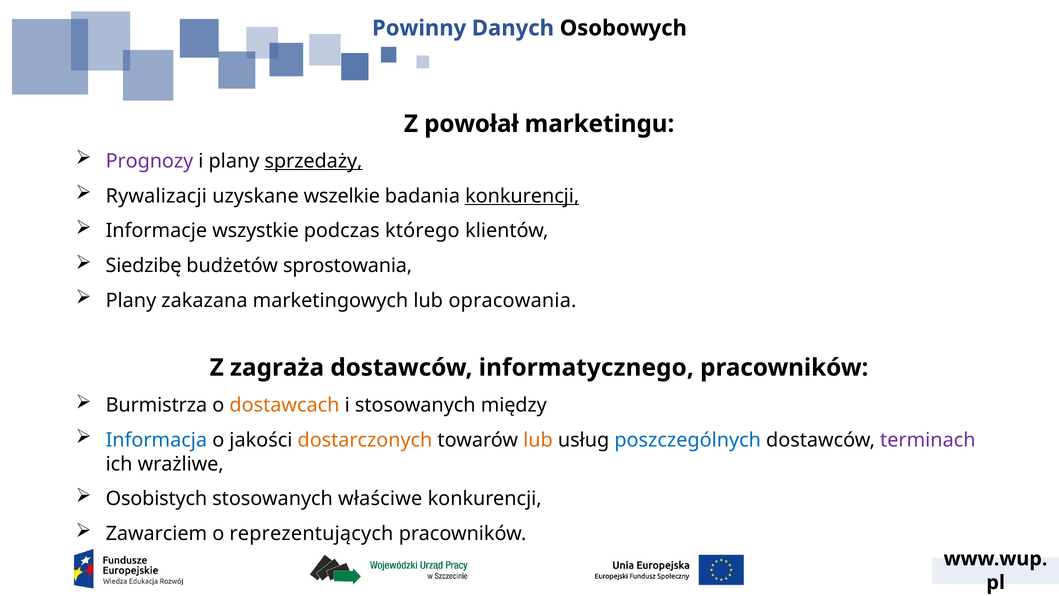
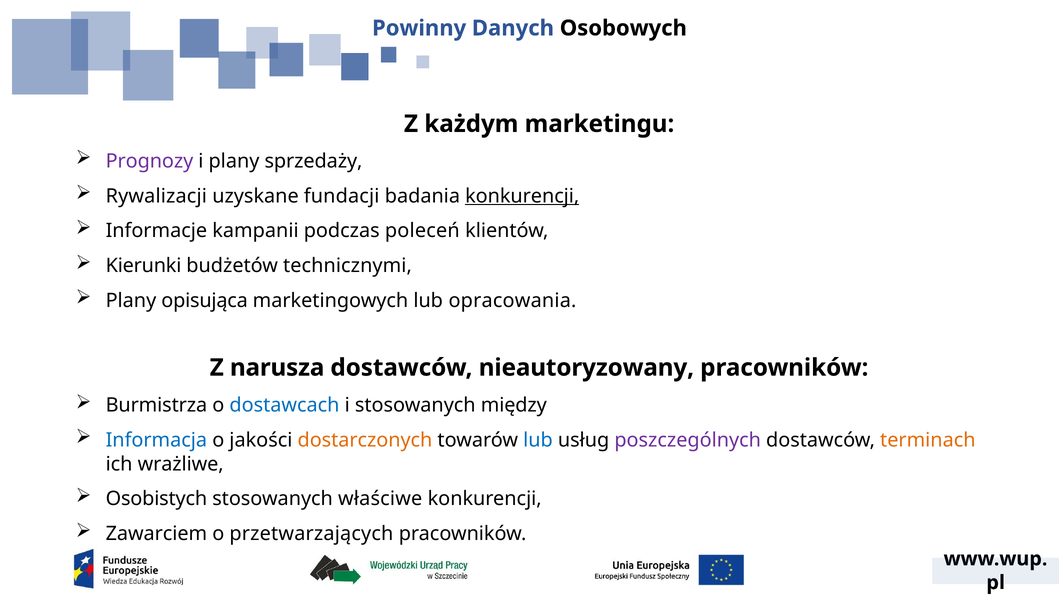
powołał: powołał -> każdym (471, 124)
sprzedaży underline: present -> none (313, 161)
wszelkie: wszelkie -> fundacji (342, 196)
wszystkie: wszystkie -> kampanii (255, 231)
którego: którego -> poleceń (422, 231)
Siedzibę: Siedzibę -> Kierunki (144, 266)
sprostowania: sprostowania -> technicznymi (347, 266)
zakazana: zakazana -> opisująca (205, 300)
zagraża: zagraża -> narusza (277, 367)
informatycznego: informatycznego -> nieautoryzowany (586, 367)
dostawcach colour: orange -> blue (284, 405)
lub colour: orange -> blue (538, 440)
poszczególnych colour: blue -> purple (688, 440)
terminach colour: purple -> orange (928, 440)
reprezentujących: reprezentujących -> przetwarzających (311, 533)
